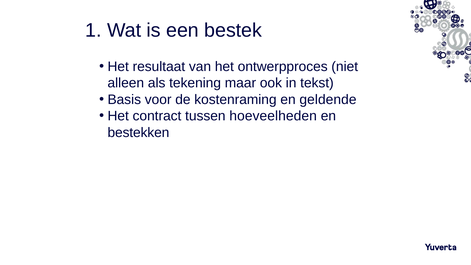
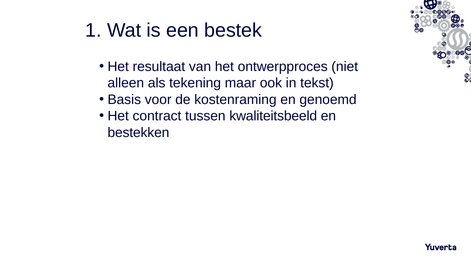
geldende: geldende -> genoemd (328, 100)
hoeveelheden: hoeveelheden -> kwaliteitsbeeld (273, 116)
